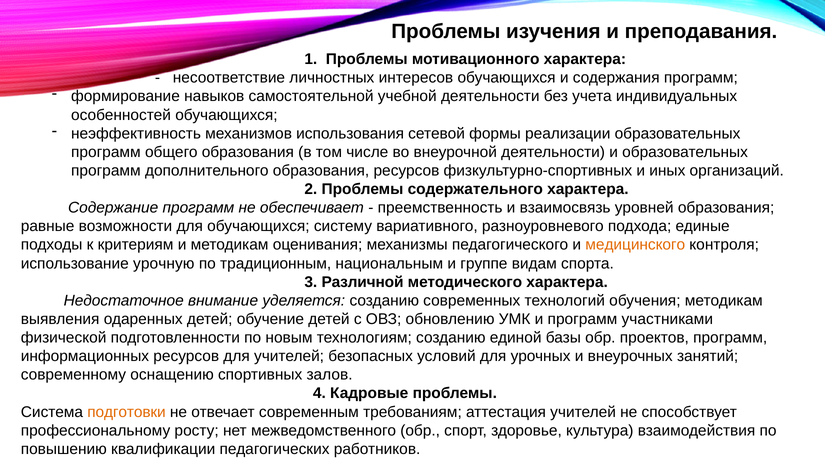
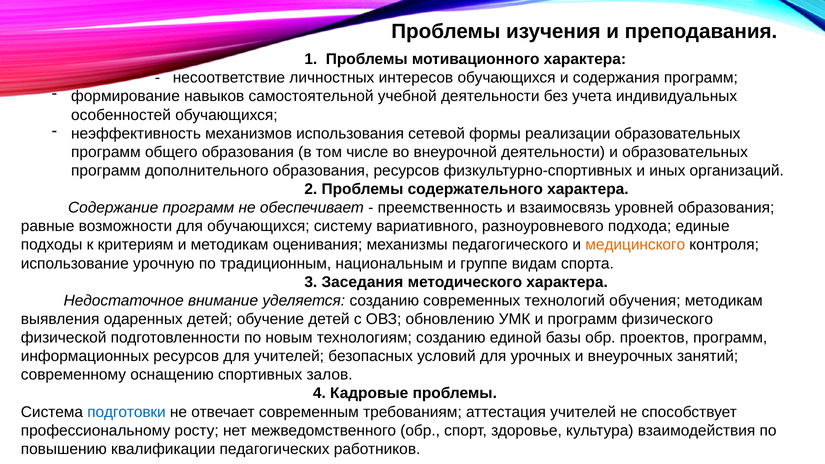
Различной: Различной -> Заседания (362, 282)
участниками: участниками -> физического (667, 319)
подготовки colour: orange -> blue (127, 412)
